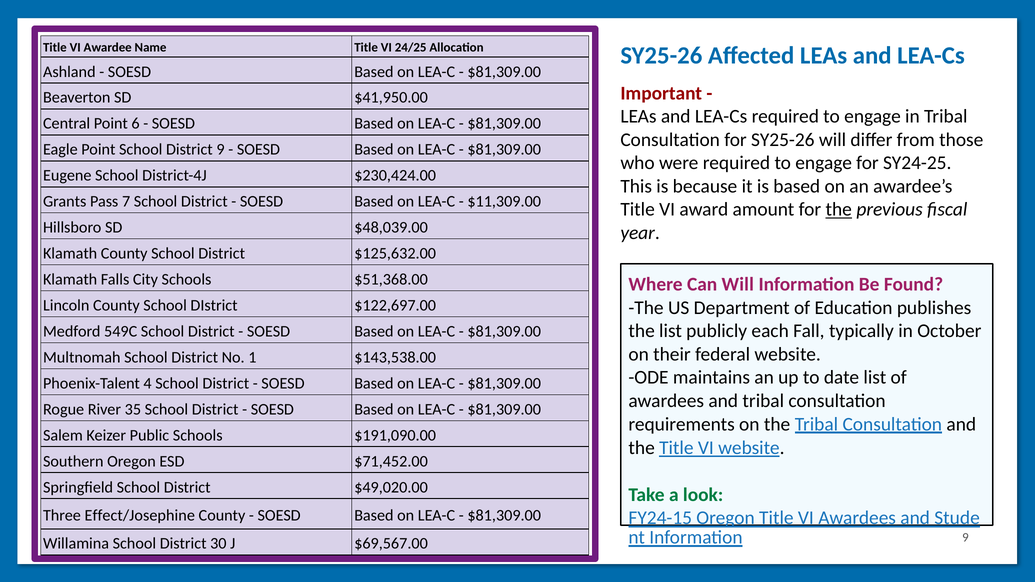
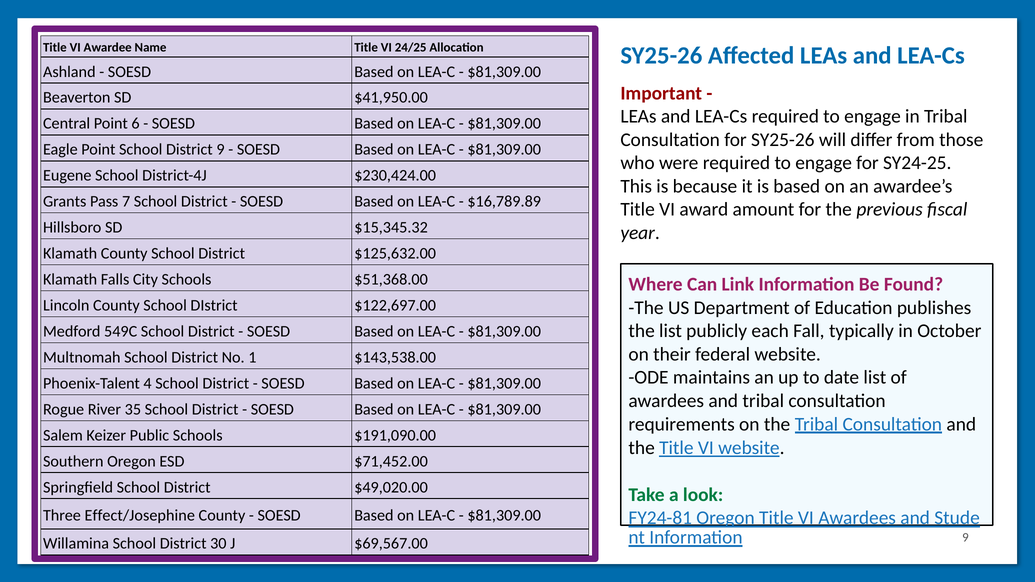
$11,309.00: $11,309.00 -> $16,789.89 (504, 202)
the underline: present -> none (839, 210)
$48,039.00: $48,039.00 -> $15,345.32 (391, 228)
Can Will: Will -> Link (738, 285)
FY24-15: FY24-15 -> FY24-81 (660, 518)
